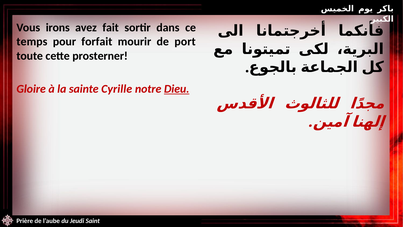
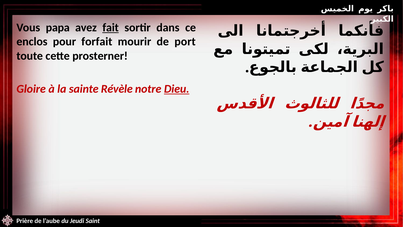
irons: irons -> papa (58, 28)
fait underline: none -> present (111, 28)
temps: temps -> enclos (32, 42)
Cyrille: Cyrille -> Révèle (117, 89)
